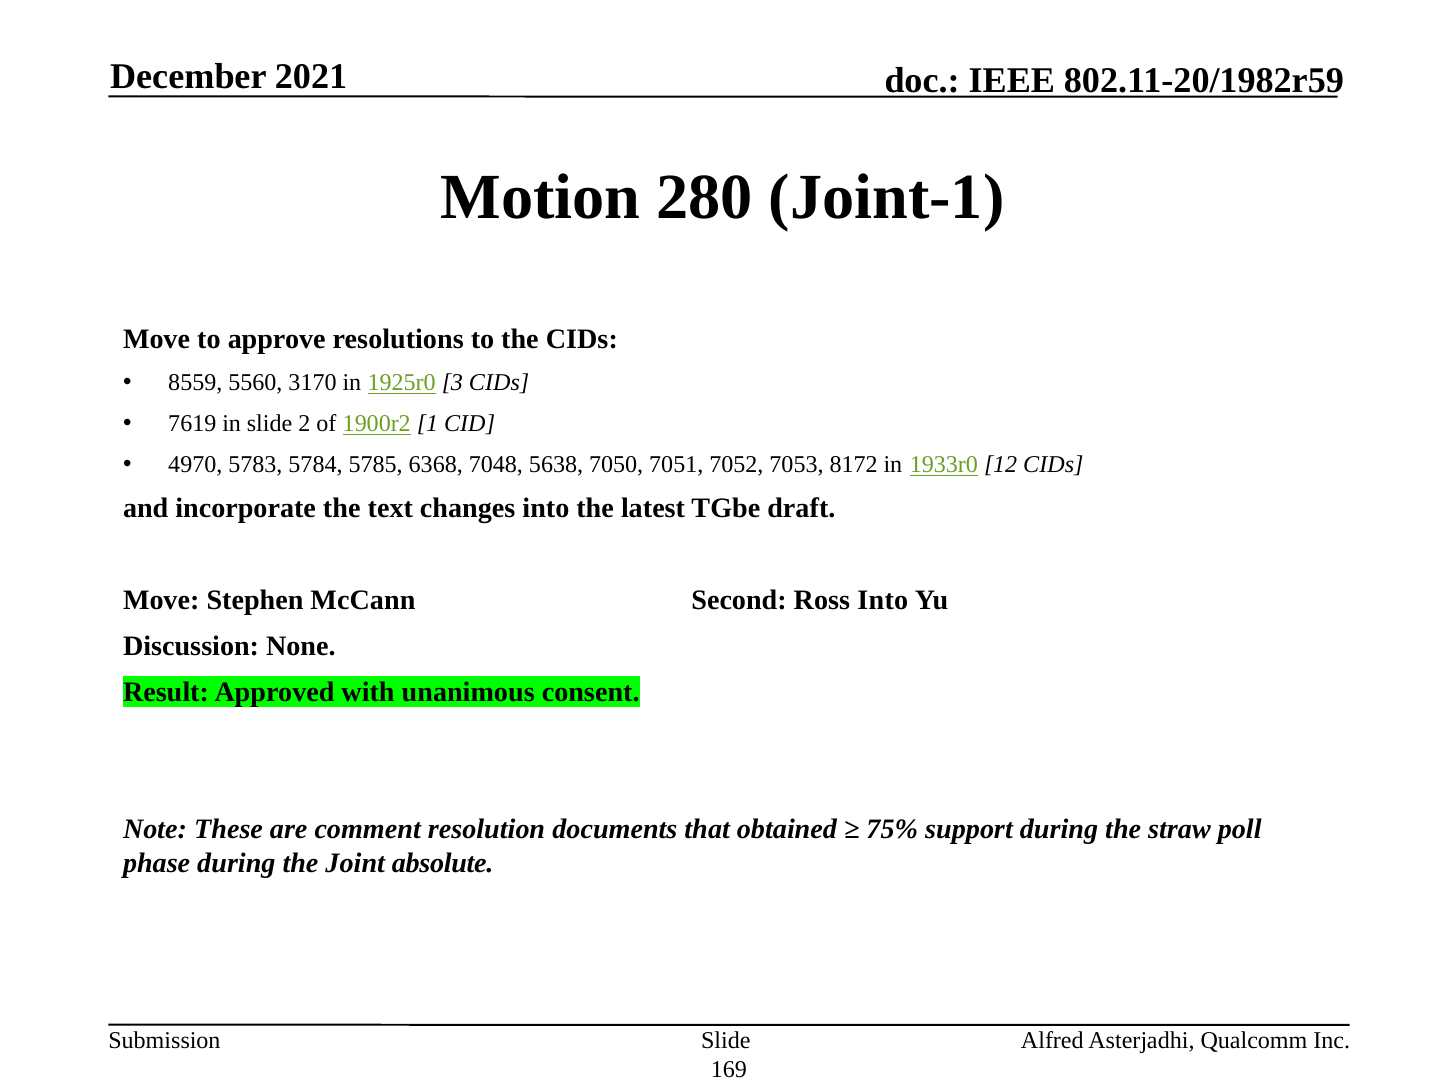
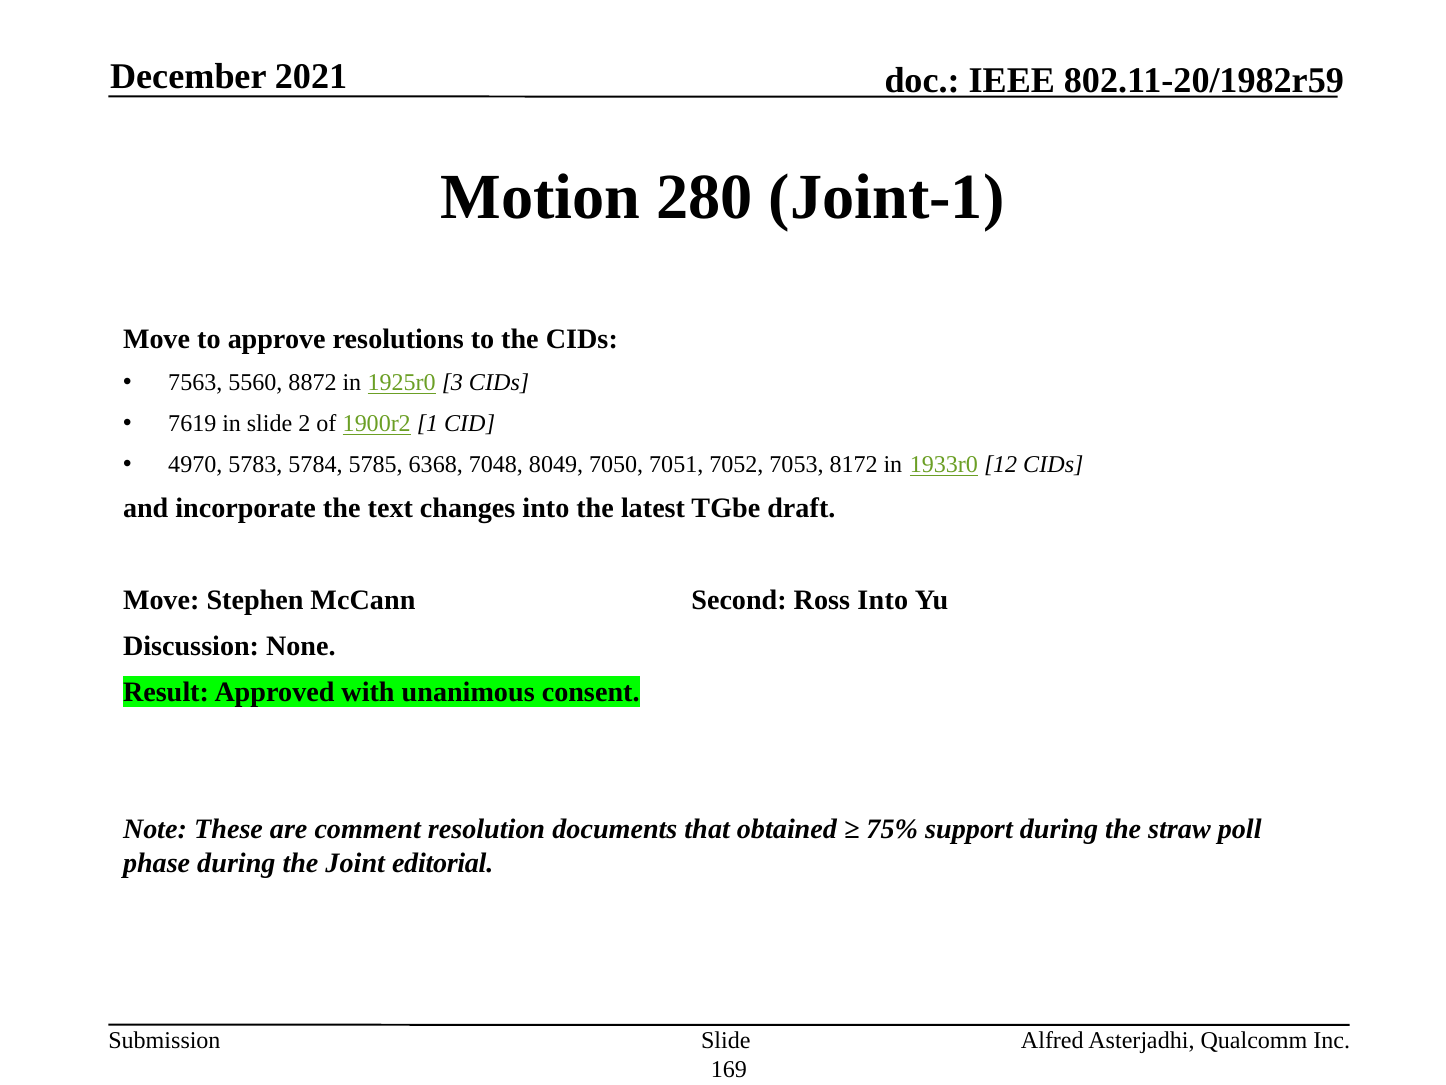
8559: 8559 -> 7563 (195, 383)
3170: 3170 -> 8872 (313, 383)
5638: 5638 -> 8049 (556, 465)
absolute: absolute -> editorial (443, 863)
